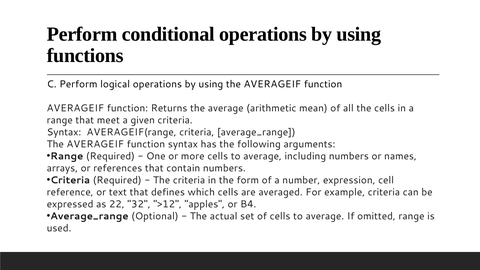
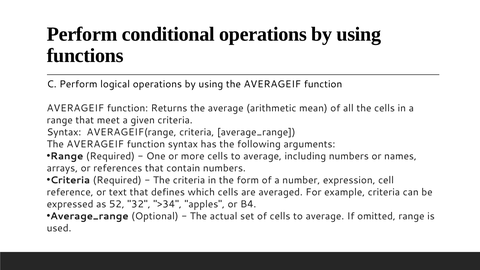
22: 22 -> 52 (117, 204)
>12: >12 -> >34 (168, 204)
